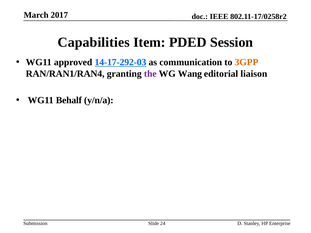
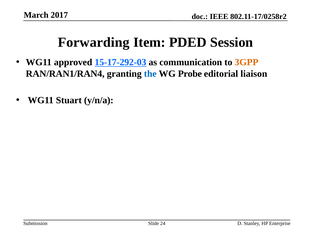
Capabilities: Capabilities -> Forwarding (94, 42)
14-17-292-03: 14-17-292-03 -> 15-17-292-03 (120, 62)
the colour: purple -> blue (150, 74)
Wang: Wang -> Probe (190, 74)
Behalf: Behalf -> Stuart (69, 100)
